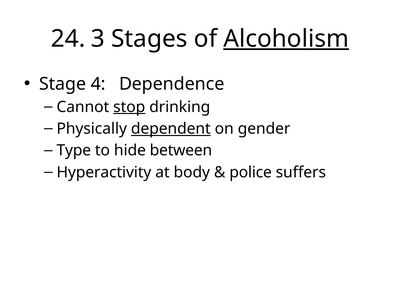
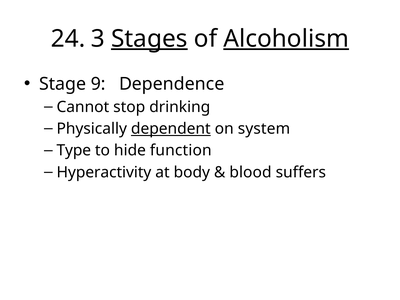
Stages underline: none -> present (149, 39)
4: 4 -> 9 (98, 84)
stop underline: present -> none (129, 107)
gender: gender -> system (264, 129)
between: between -> function (181, 150)
police: police -> blood (250, 172)
